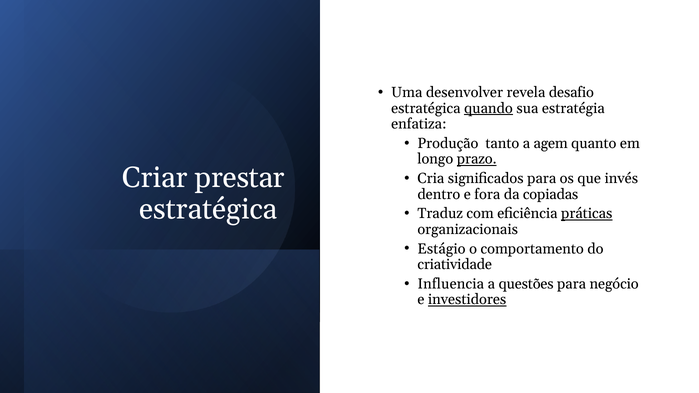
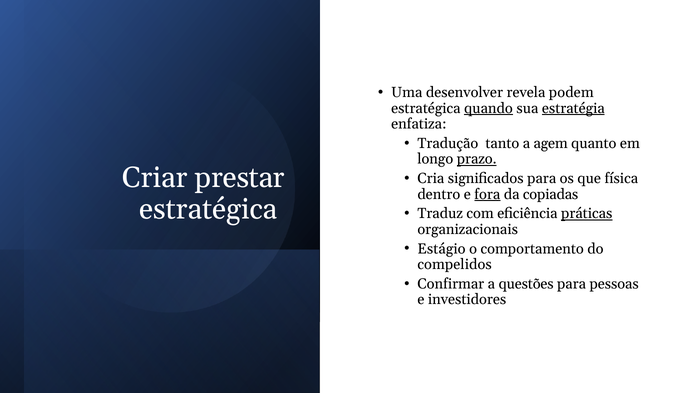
desafio: desafio -> podem (571, 93)
estratégia underline: none -> present (573, 108)
Produção: Produção -> Tradução (448, 143)
invés: invés -> física (621, 179)
fora underline: none -> present (487, 194)
criatividade: criatividade -> compelidos (455, 265)
Influencia: Influencia -> Confirmar (451, 284)
negócio: negócio -> pessoas (614, 284)
investidores underline: present -> none (467, 300)
